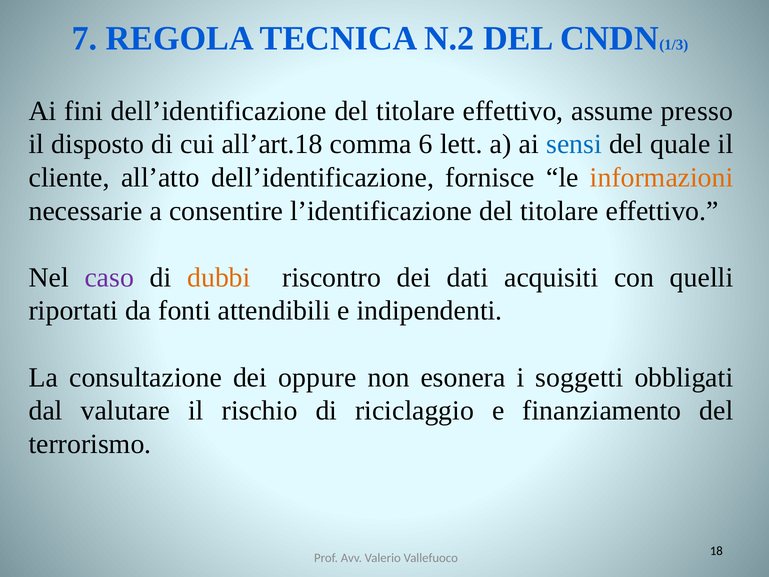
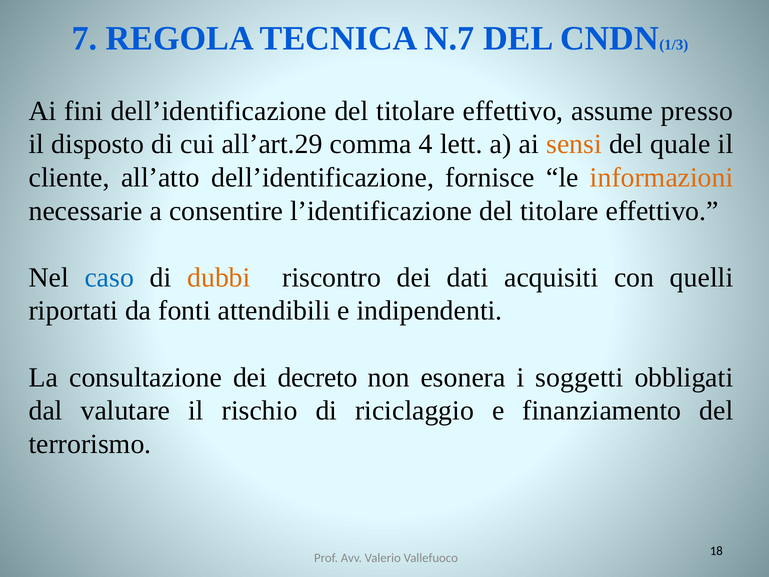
N.2: N.2 -> N.7 (449, 38)
all’art.18: all’art.18 -> all’art.29 (272, 144)
6: 6 -> 4 (426, 144)
sensi colour: blue -> orange (574, 144)
caso colour: purple -> blue (109, 277)
oppure: oppure -> decreto (318, 377)
